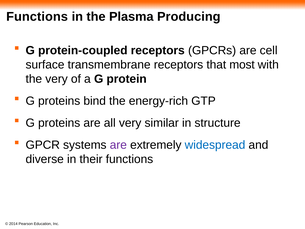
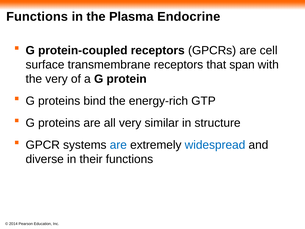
Producing: Producing -> Endocrine (189, 17)
most: most -> span (242, 65)
are colour: purple -> blue (118, 145)
